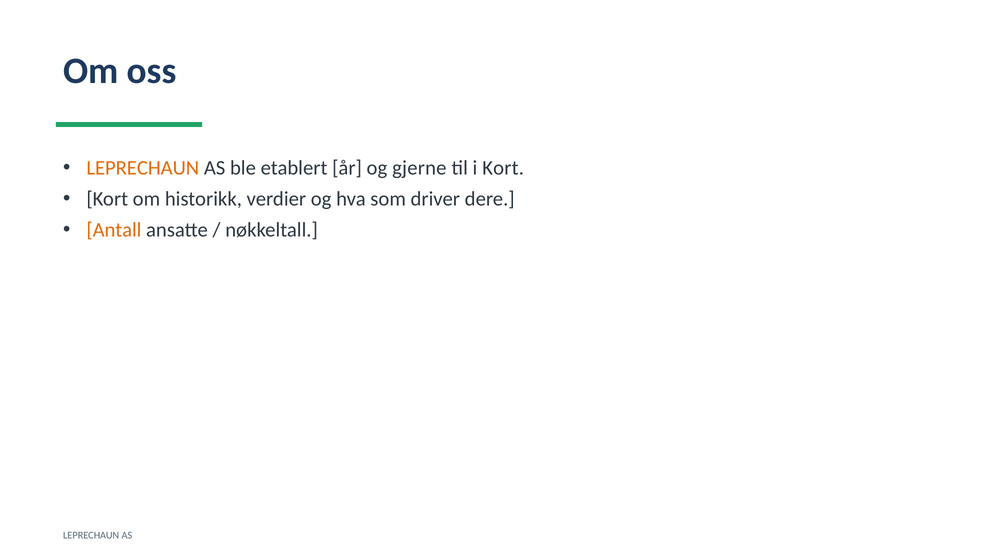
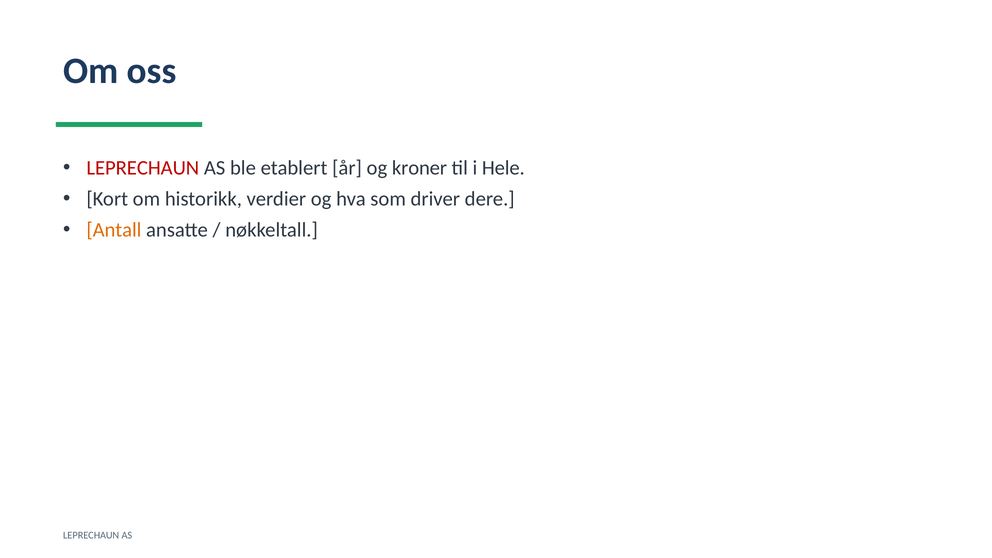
LEPRECHAUN colour: orange -> red (143, 168)
gjerne: gjerne -> kroner (420, 168)
i Kort: Kort -> Hele (503, 168)
